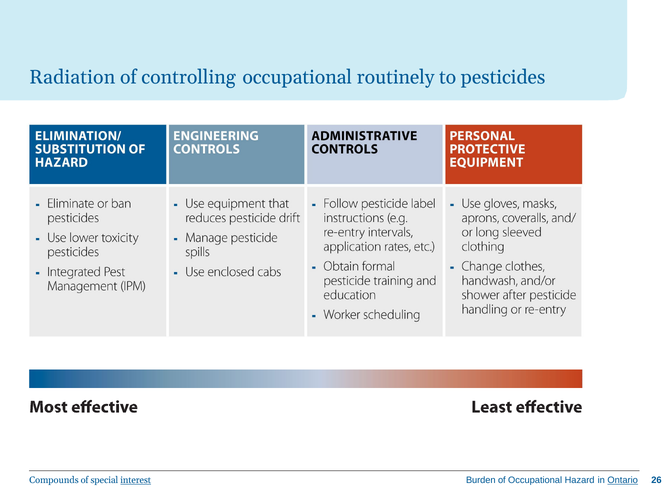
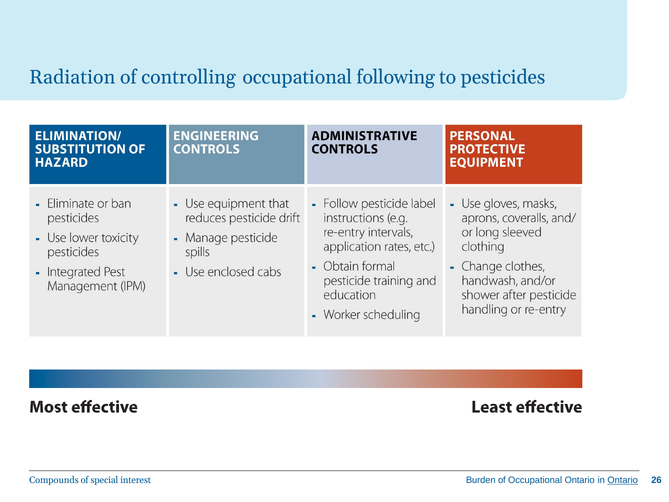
routinely: routinely -> following (396, 77)
interest underline: present -> none (136, 480)
Occupational Hazard: Hazard -> Ontario (580, 480)
